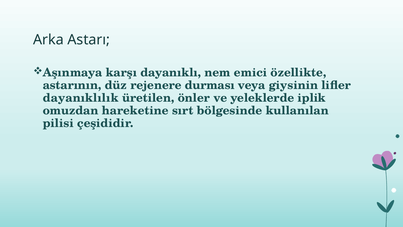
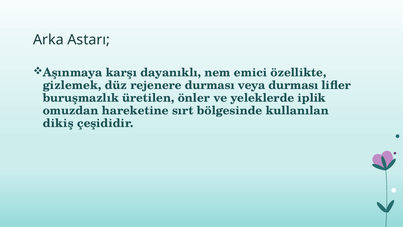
astarının: astarının -> gizlemek (72, 85)
veya giysinin: giysinin -> durması (294, 85)
dayanıklılık: dayanıklılık -> buruşmazlık (81, 98)
pilisi: pilisi -> dikiş (58, 123)
